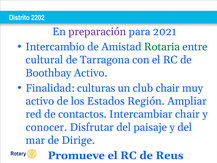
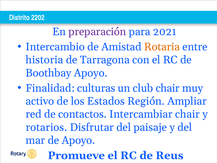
Rotaria colour: green -> orange (162, 47)
cultural: cultural -> historia (44, 60)
Boothbay Activo: Activo -> Apoyo (91, 73)
conocer: conocer -> rotarios (46, 127)
de Dirige: Dirige -> Apoyo (78, 140)
